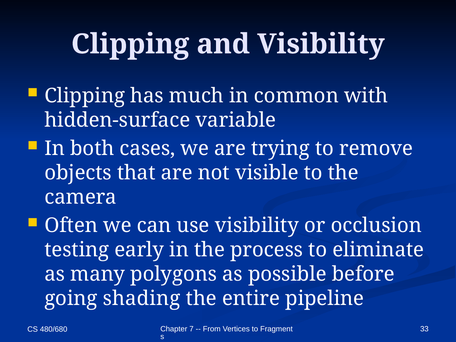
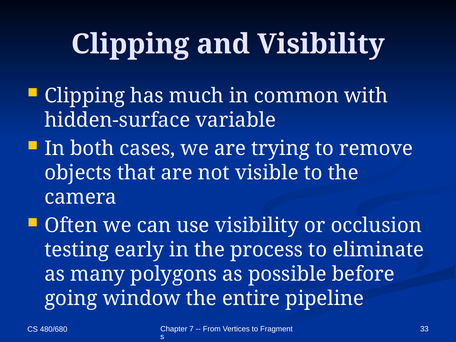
shading: shading -> window (142, 298)
